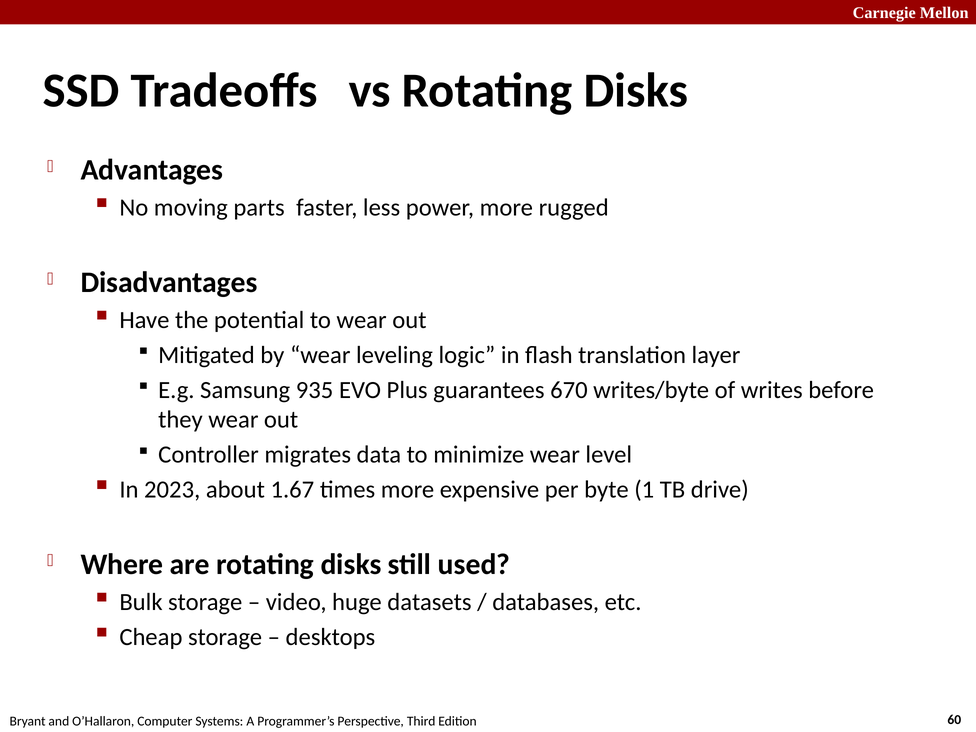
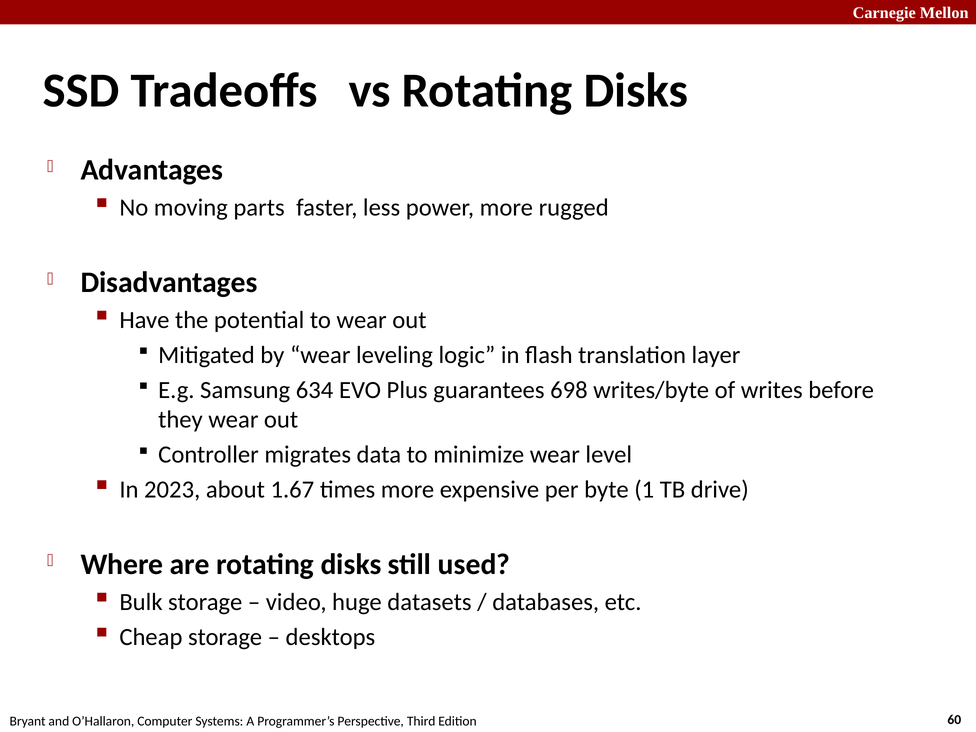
935: 935 -> 634 (315, 390)
670: 670 -> 698 (569, 390)
